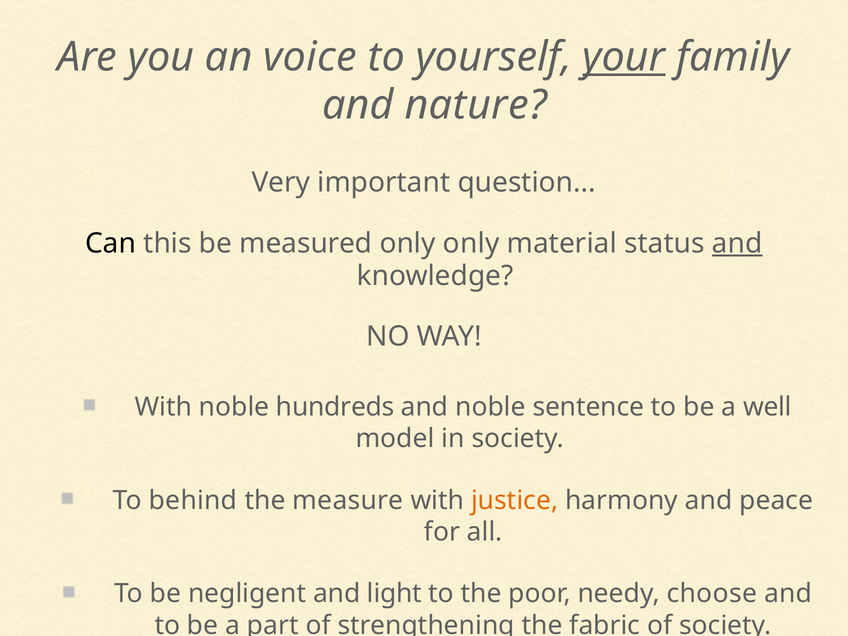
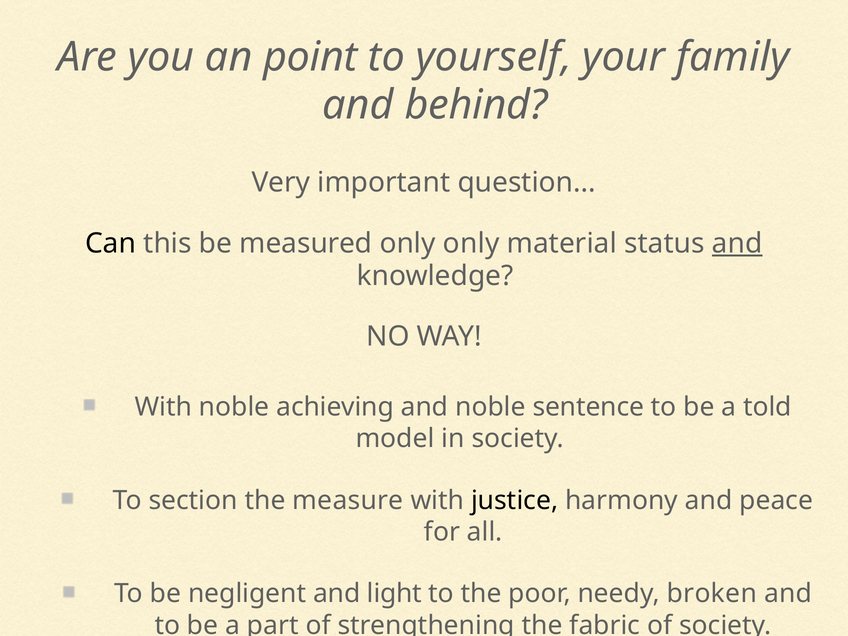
voice: voice -> point (310, 57)
your underline: present -> none (624, 57)
nature: nature -> behind (476, 105)
hundreds: hundreds -> achieving (335, 407)
well: well -> told (767, 407)
behind: behind -> section (193, 500)
justice colour: orange -> black (515, 500)
choose: choose -> broken (712, 594)
